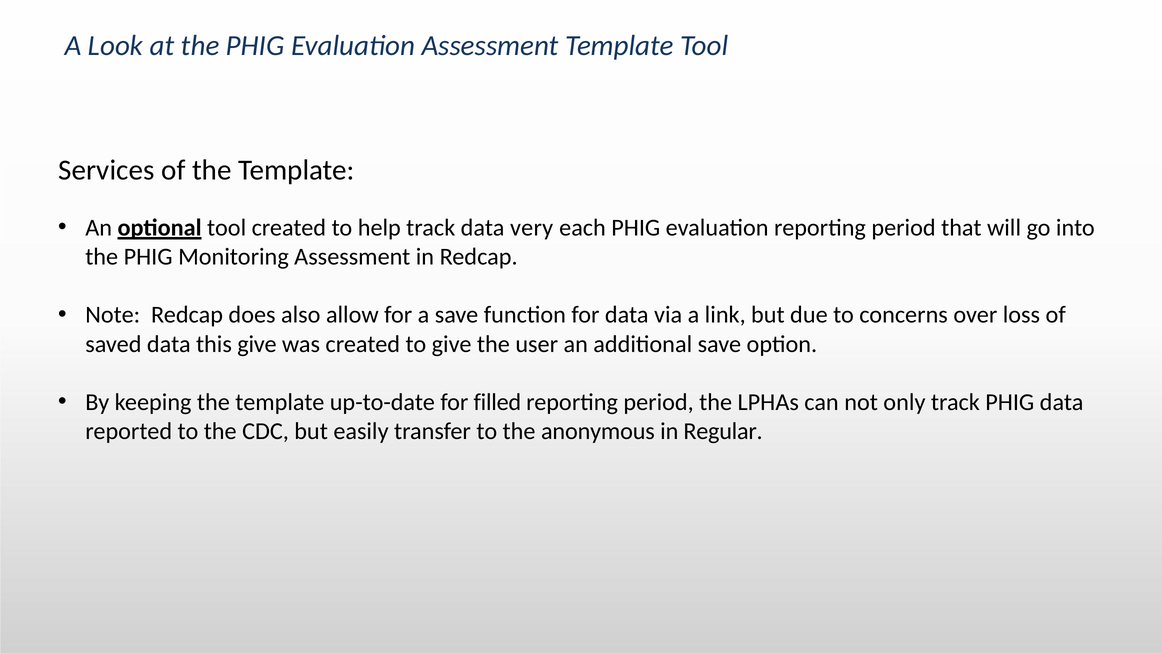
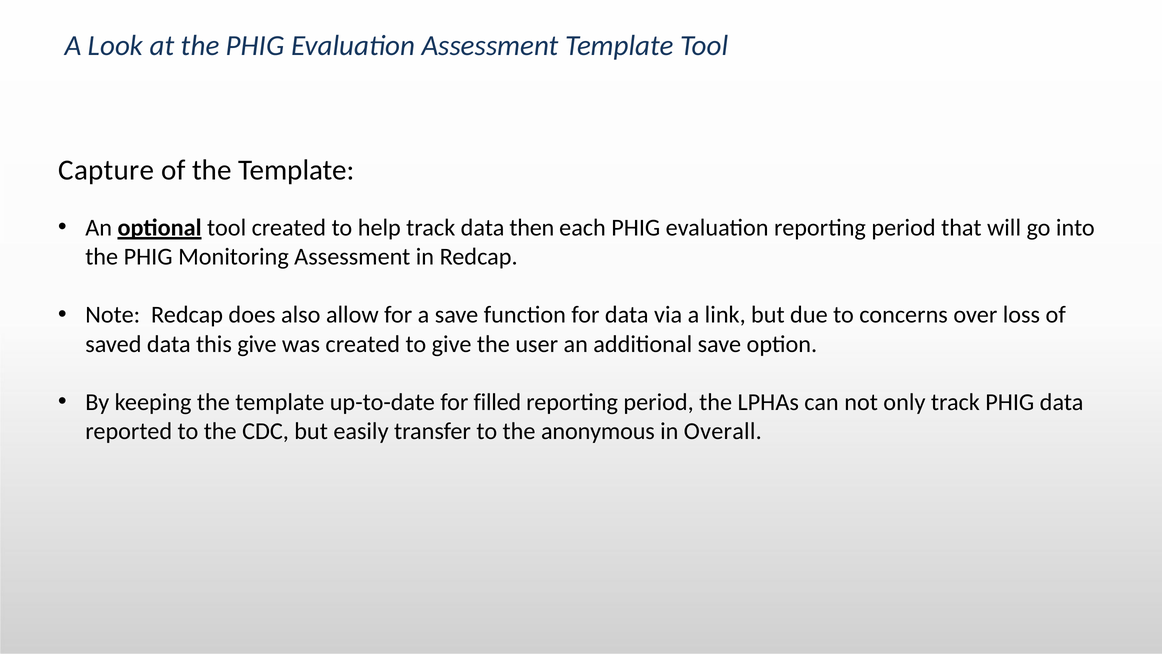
Services: Services -> Capture (106, 170)
very: very -> then (532, 228)
Regular: Regular -> Overall (723, 431)
